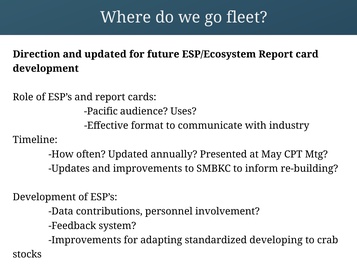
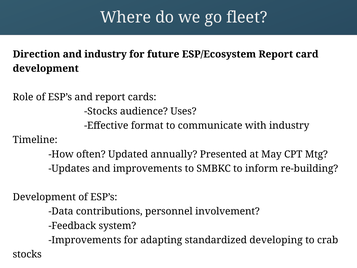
and updated: updated -> industry (106, 54)
Pacific: Pacific -> Stocks (101, 111)
